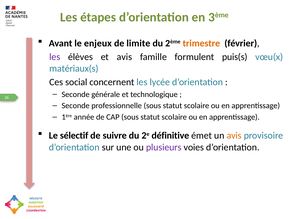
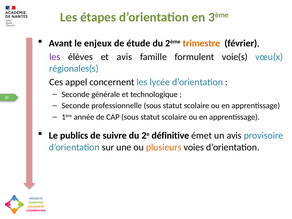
limite: limite -> étude (138, 43)
puis(s: puis(s -> voie(s (235, 57)
matériaux(s: matériaux(s -> régionales(s (74, 68)
social: social -> appel (76, 82)
sélectif: sélectif -> publics (74, 136)
avis colour: orange -> black (234, 136)
plusieurs colour: purple -> orange (164, 147)
